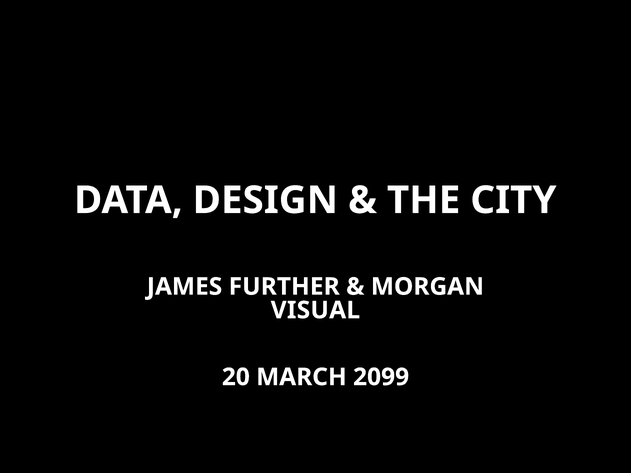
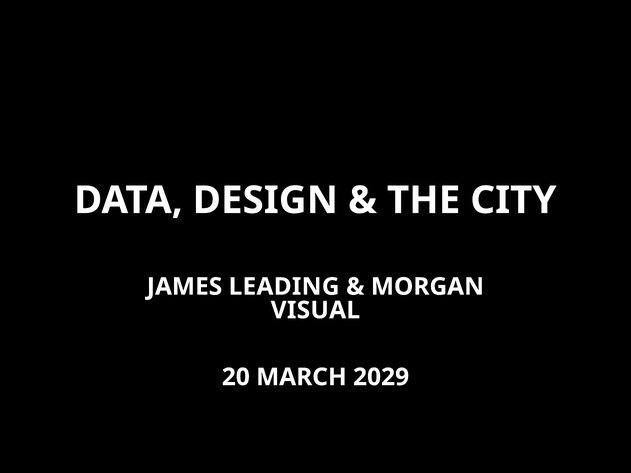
FURTHER: FURTHER -> LEADING (284, 287)
2099: 2099 -> 2029 (381, 377)
